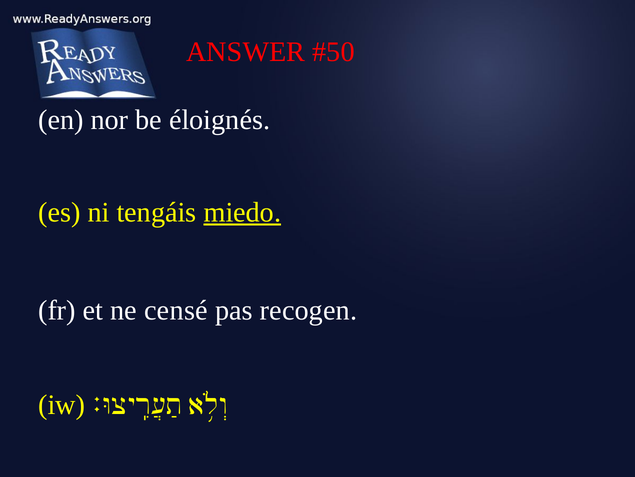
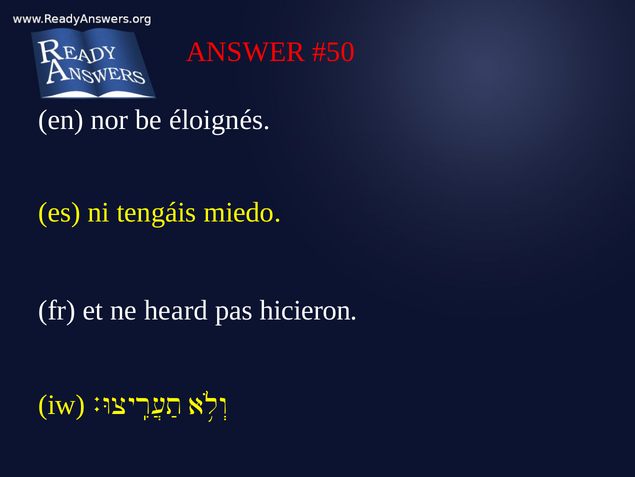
miedo underline: present -> none (242, 212)
censé: censé -> heard (176, 310)
recogen: recogen -> hicieron (309, 310)
